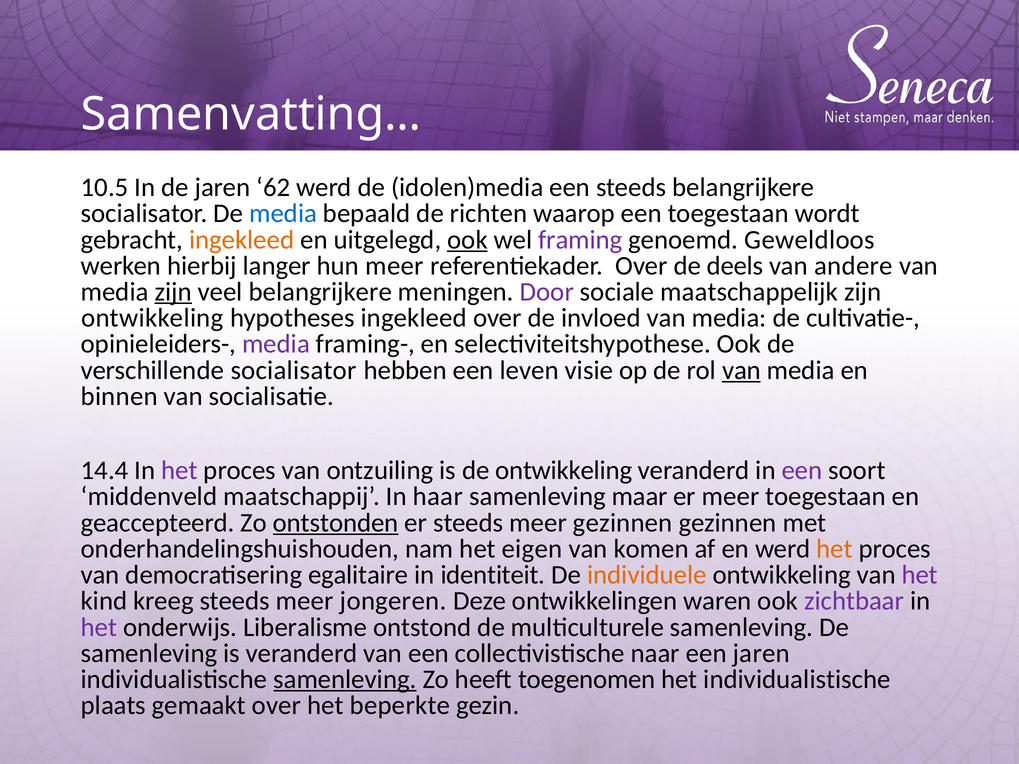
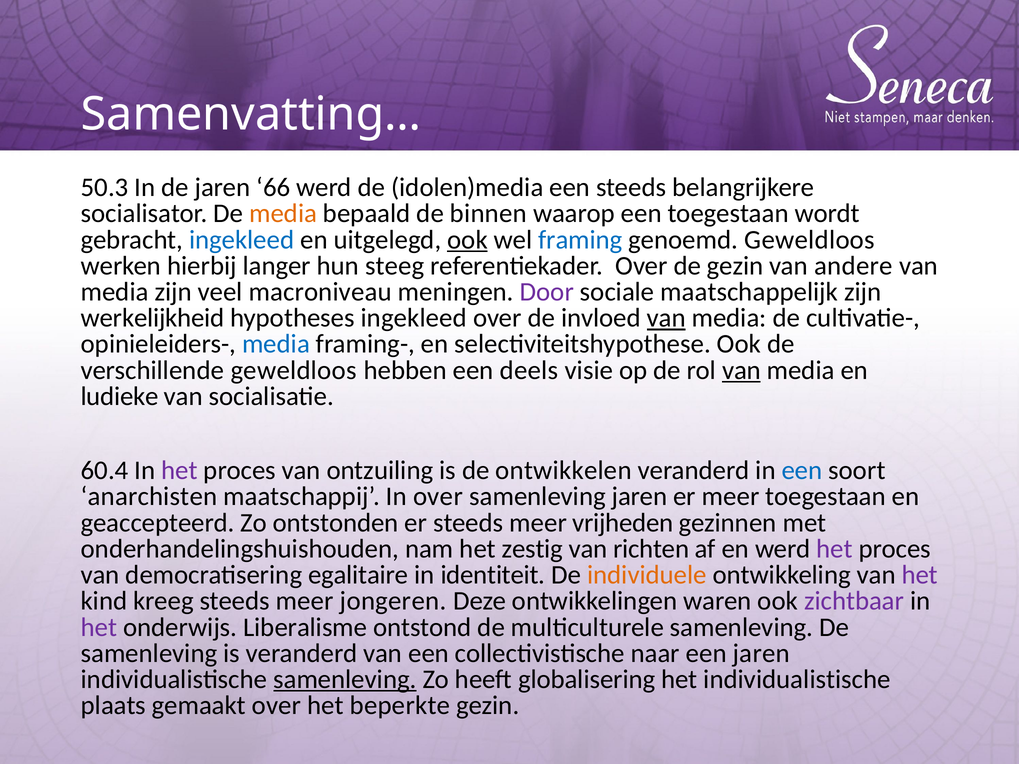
10.5: 10.5 -> 50.3 (105, 188)
62: 62 -> 66 (273, 188)
media colour: blue -> orange (283, 214)
richten: richten -> binnen (488, 214)
ingekleed colour: orange -> blue (242, 240)
framing colour: purple -> blue (580, 240)
hun meer: meer -> steeg (395, 266)
de deels: deels -> gezin (735, 266)
zijn underline: present -> none (173, 292)
veel belangrijkere: belangrijkere -> macroniveau (320, 292)
ontwikkeling: ontwikkeling -> werkelijkheid (153, 318)
van underline: none -> present (666, 318)
media colour: purple -> blue (276, 344)
verschillende socialisator: socialisator -> geweldloos (294, 370)
leven: leven -> deels (529, 370)
binnen: binnen -> ludieke (119, 396)
14.4: 14.4 -> 60.4 (105, 471)
de ontwikkeling: ontwikkeling -> ontwikkelen (564, 471)
een colour: purple -> blue (802, 471)
middenveld: middenveld -> anarchisten (149, 497)
In haar: haar -> over (438, 497)
samenleving maar: maar -> jaren (640, 497)
ontstonden underline: present -> none (336, 523)
meer gezinnen: gezinnen -> vrijheden (623, 523)
eigen: eigen -> zestig (532, 549)
komen: komen -> richten (651, 549)
het colour: orange -> purple (835, 549)
toegenomen: toegenomen -> globalisering (587, 680)
